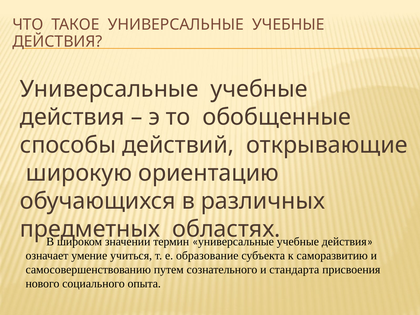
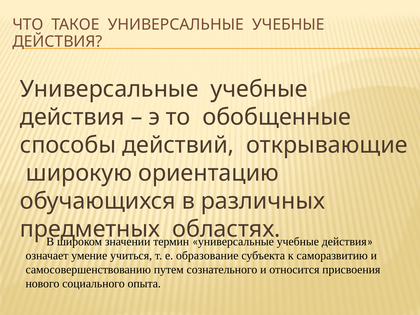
стандарта: стандарта -> относится (294, 269)
